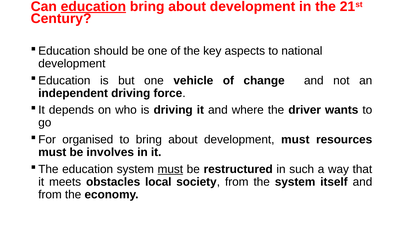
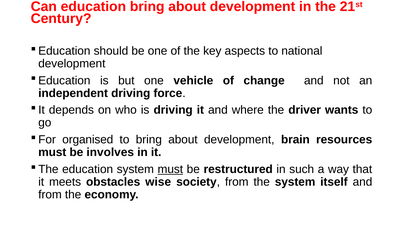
education underline: present -> none (93, 7)
development must: must -> brain (295, 139)
local: local -> wise (158, 182)
